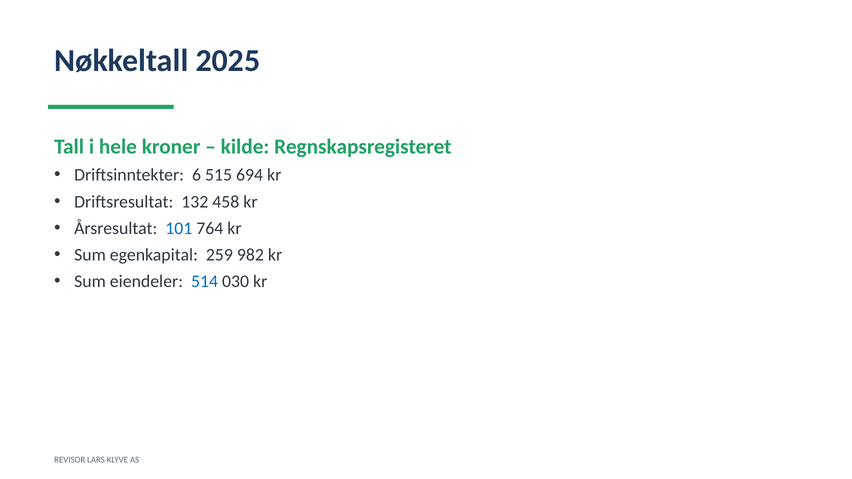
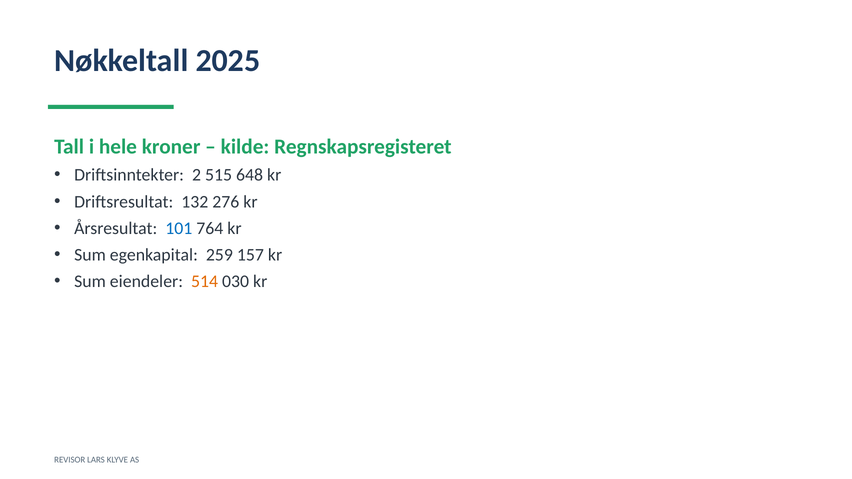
6: 6 -> 2 (196, 175)
694: 694 -> 648 (250, 175)
458: 458 -> 276 (226, 202)
982: 982 -> 157 (250, 255)
514 colour: blue -> orange (205, 282)
